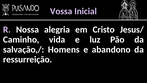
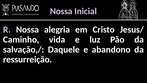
Vossa: Vossa -> Nossa (61, 11)
Homens: Homens -> Daquele (64, 49)
